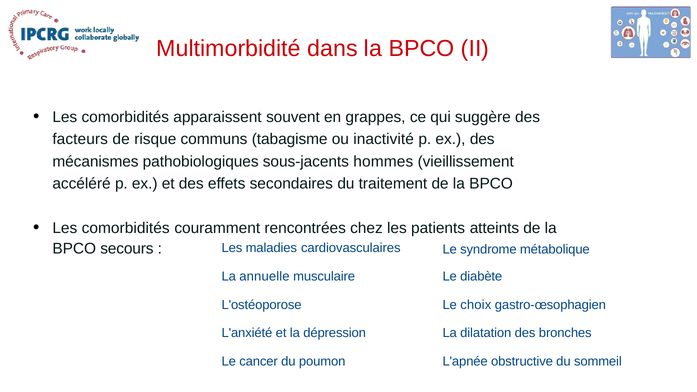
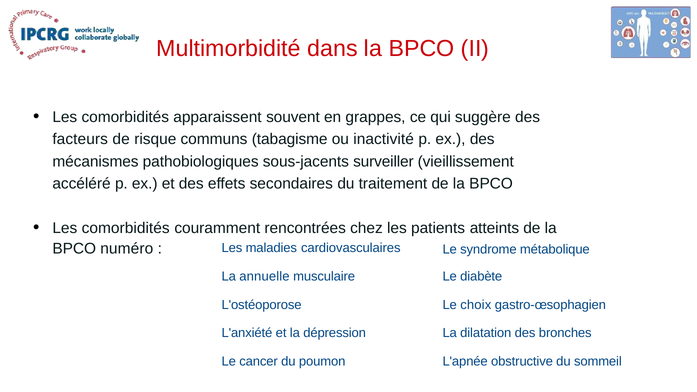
hommes: hommes -> surveiller (383, 162)
secours: secours -> numéro (127, 249)
